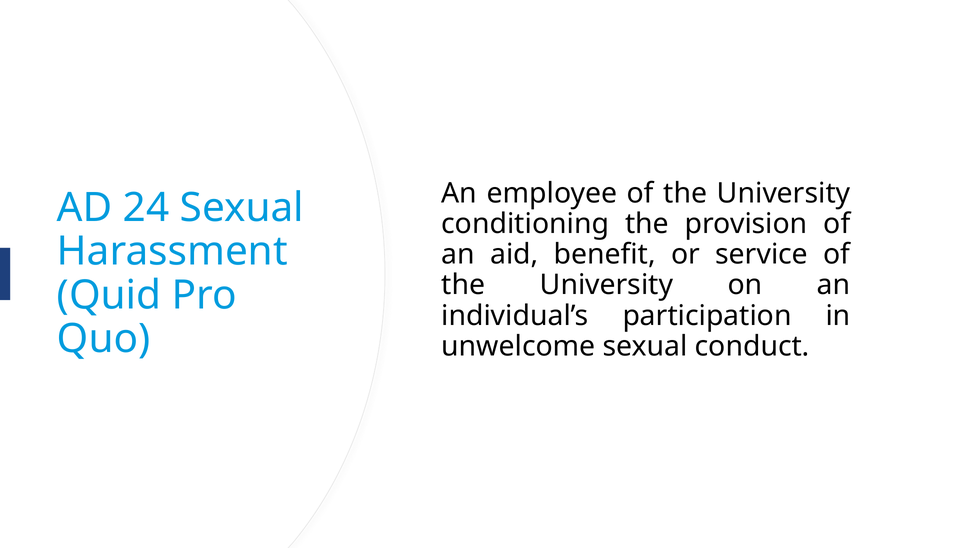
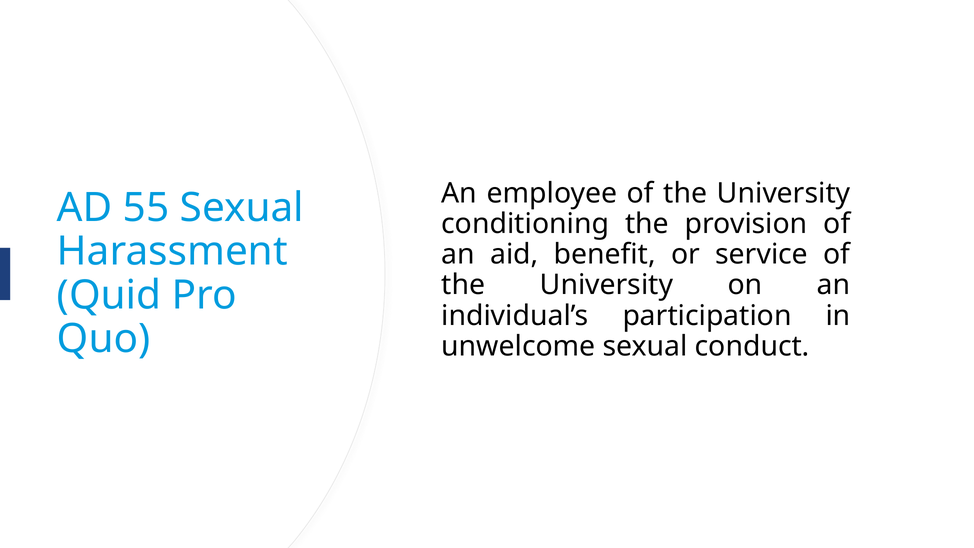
24: 24 -> 55 (146, 208)
